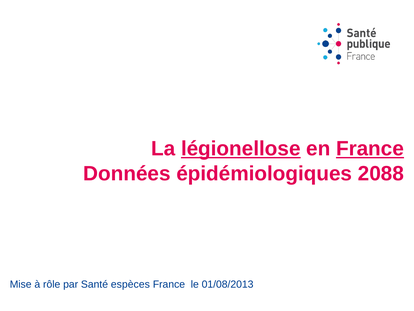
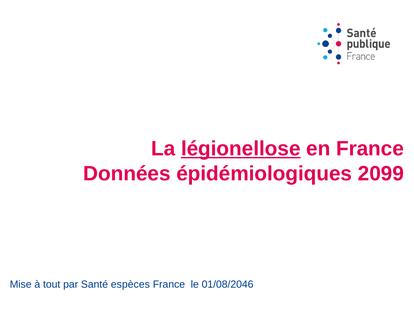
France underline: present -> none (370, 148)
2088: 2088 -> 2099 (381, 173)
rôle: rôle -> tout (52, 284)
01/08/2013: 01/08/2013 -> 01/08/2046 (228, 284)
